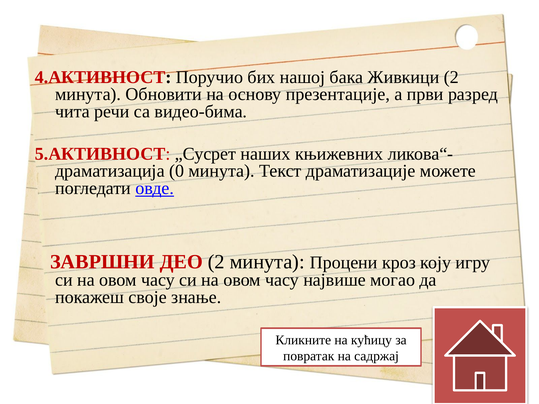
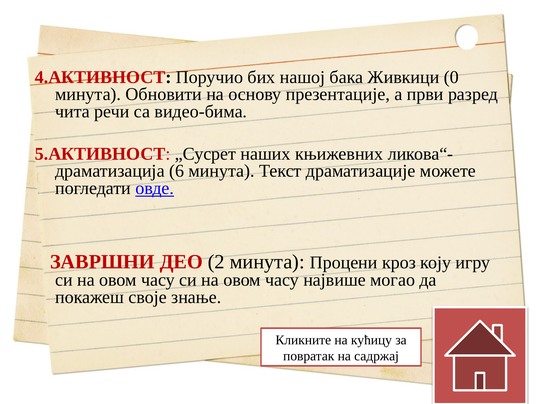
Живкици 2: 2 -> 0 (451, 77)
0: 0 -> 6 (177, 171)
